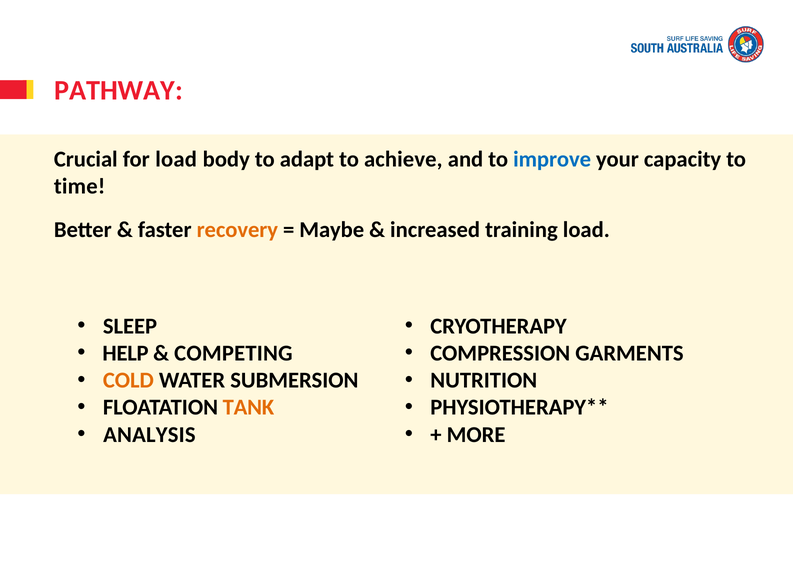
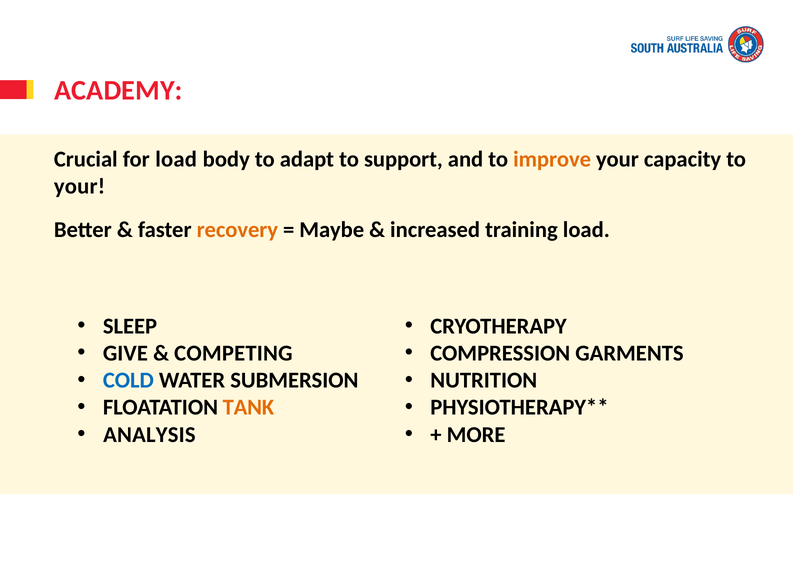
PATHWAY: PATHWAY -> ACADEMY (118, 90)
achieve: achieve -> support (403, 159)
improve colour: blue -> orange (552, 159)
time: time -> your (80, 186)
HELP: HELP -> GIVE (125, 353)
COLD colour: orange -> blue (128, 380)
